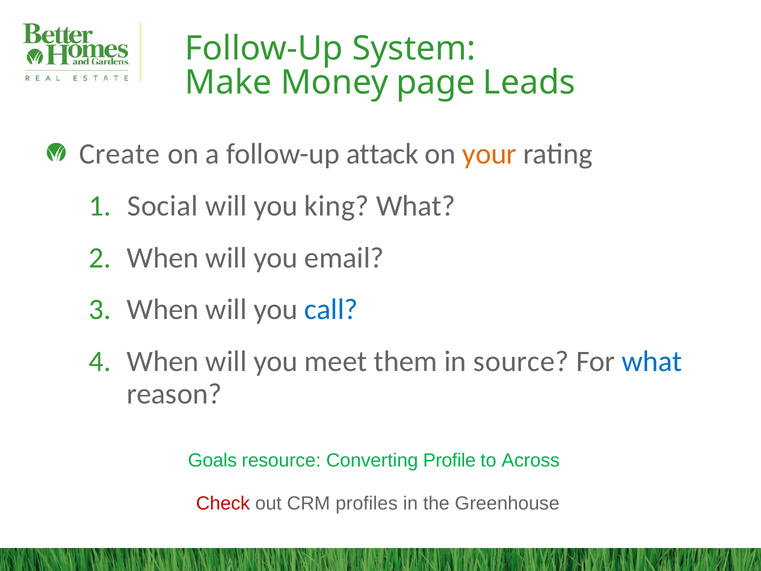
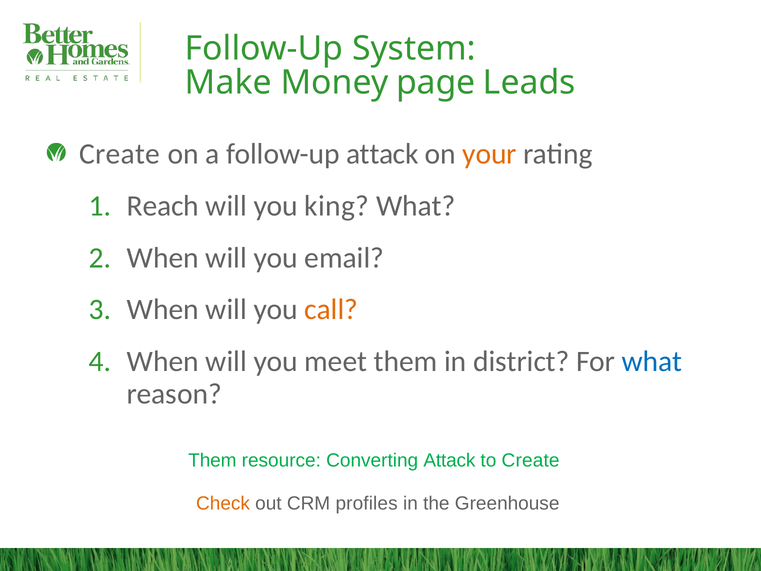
Social: Social -> Reach (163, 206)
call colour: blue -> orange (331, 309)
source: source -> district (521, 361)
Goals: Goals -> Them (212, 460)
Converting Profile: Profile -> Attack (449, 460)
to Across: Across -> Create (531, 460)
Check colour: red -> orange (223, 503)
